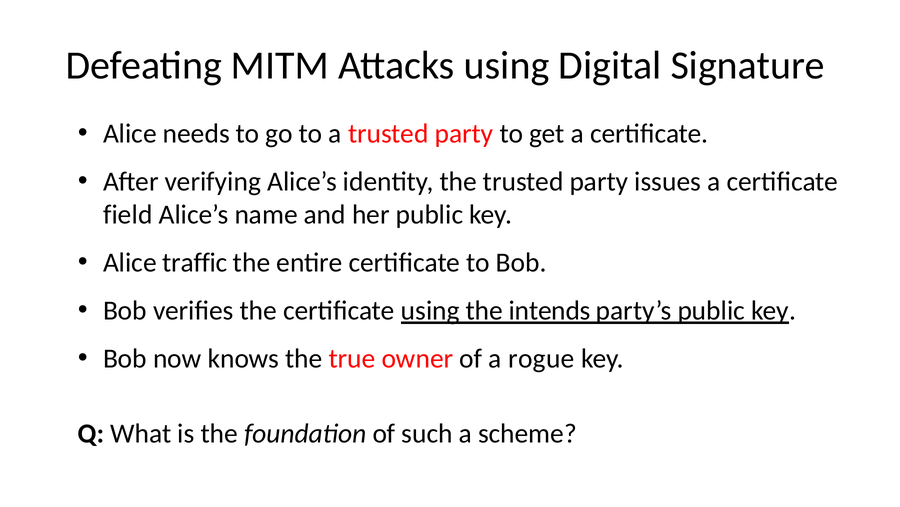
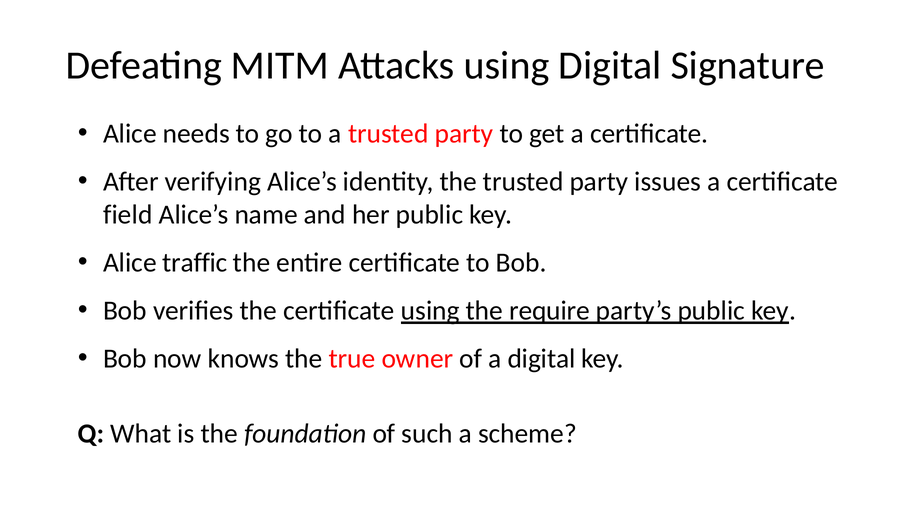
intends: intends -> require (550, 310)
a rogue: rogue -> digital (542, 358)
